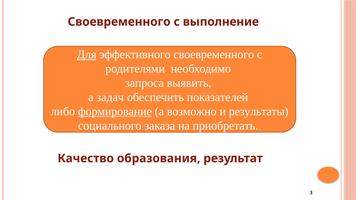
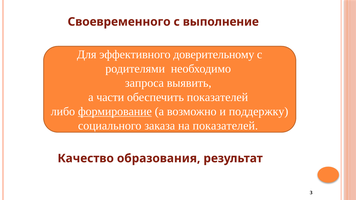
Для underline: present -> none (87, 55)
эффективного своевременного: своевременного -> доверительному (214, 55)
задач: задач -> части (110, 97)
результаты: результаты -> поддержку (259, 112)
на приобретать: приобретать -> показателей (225, 126)
